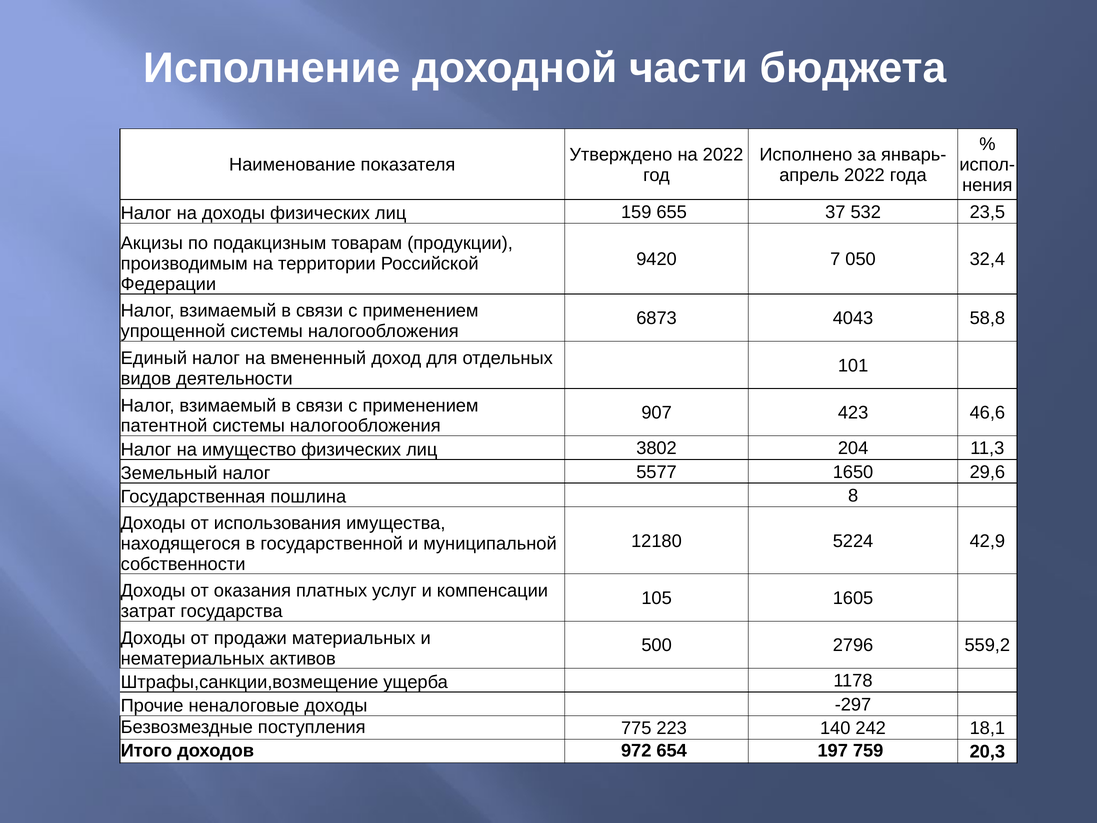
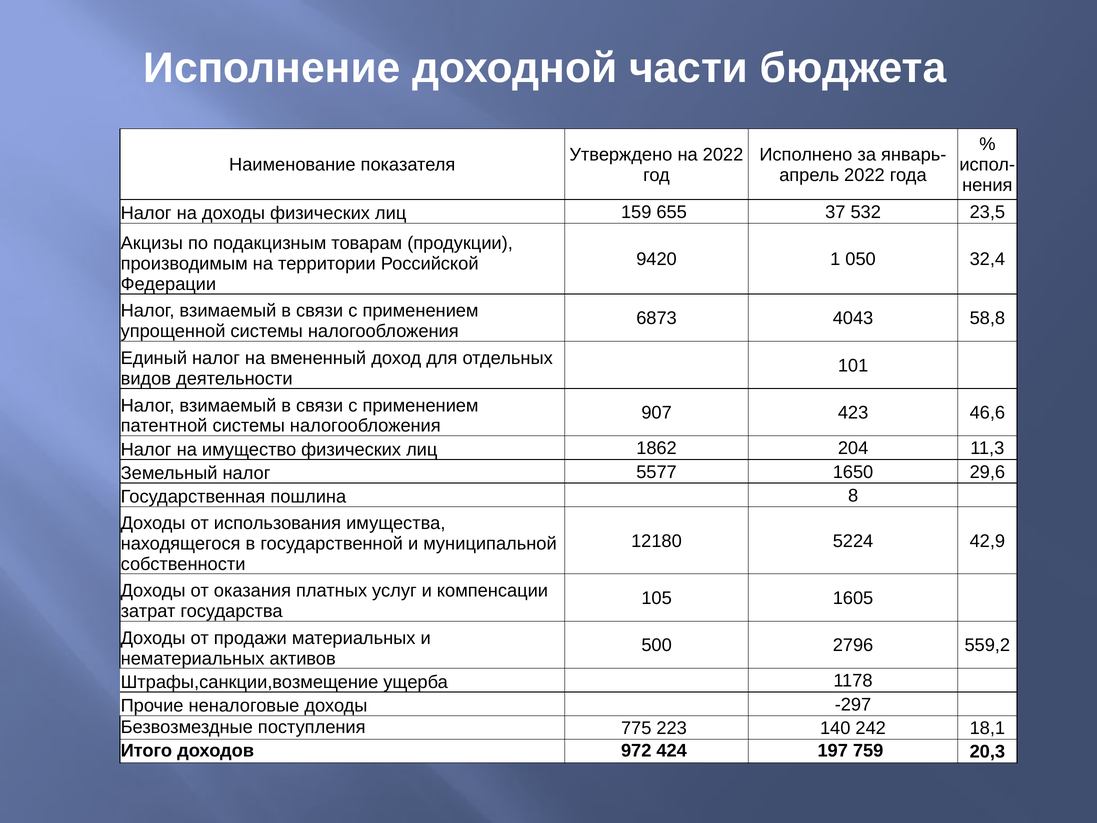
7: 7 -> 1 (835, 259)
3802: 3802 -> 1862 (657, 448)
654: 654 -> 424 (672, 750)
